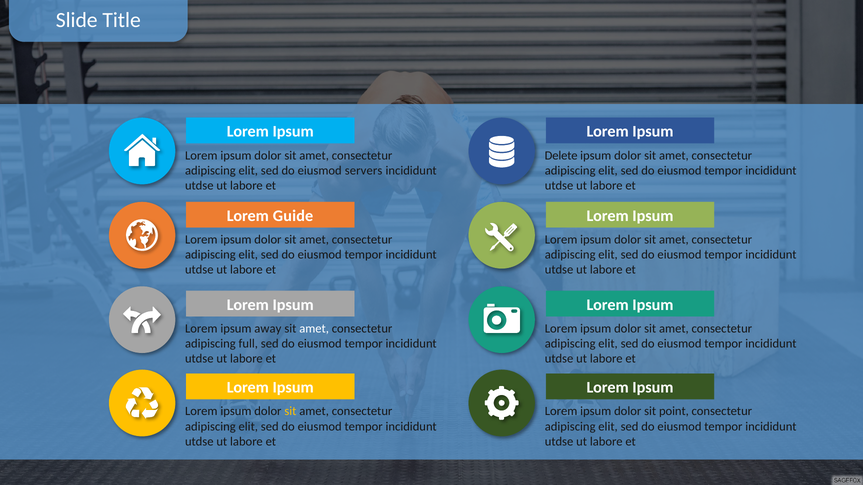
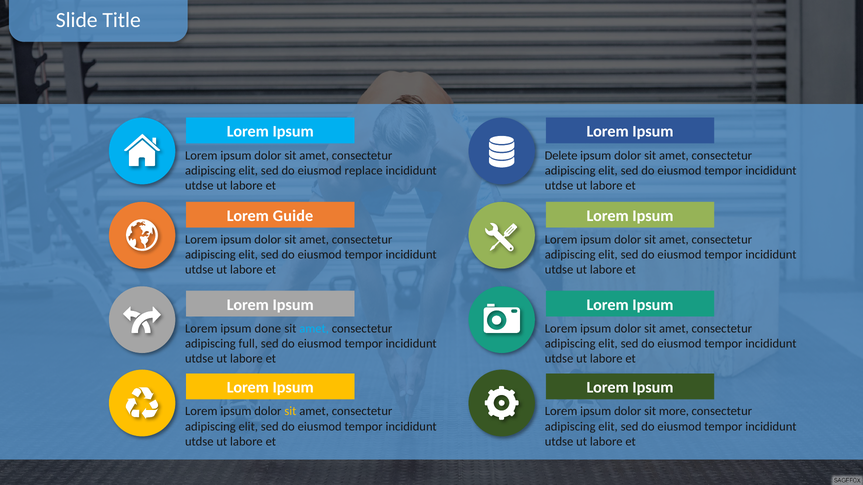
servers: servers -> replace (364, 171)
away: away -> done (268, 329)
amet colour: white -> light blue (314, 329)
point: point -> more (674, 412)
